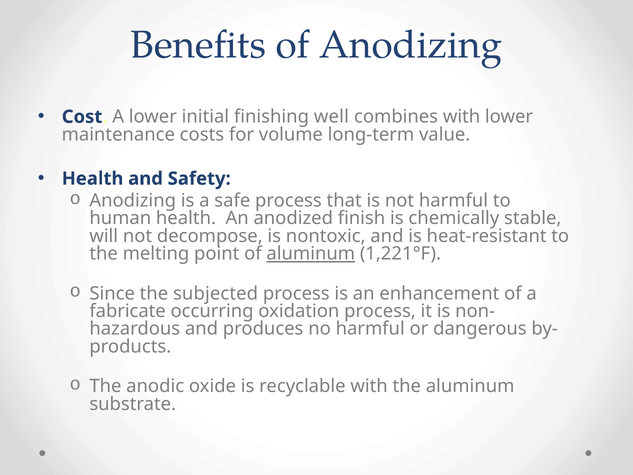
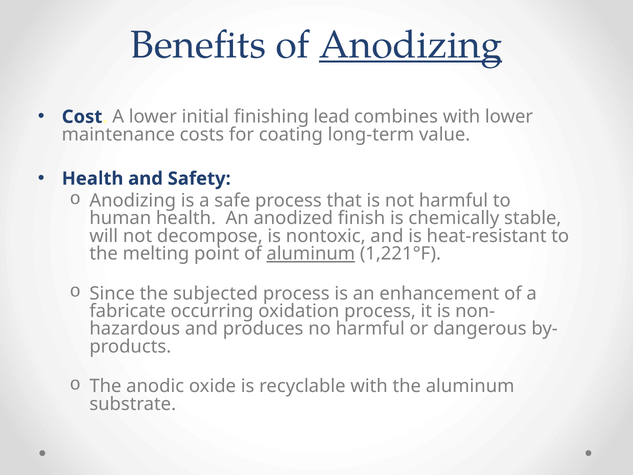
Anodizing underline: none -> present (411, 45)
well: well -> lead (332, 117)
volume: volume -> coating (291, 134)
